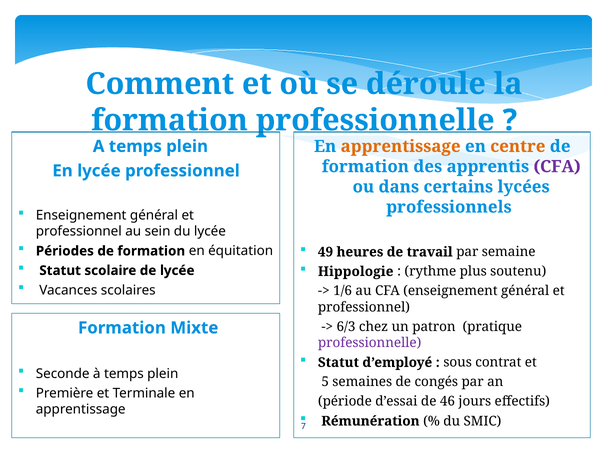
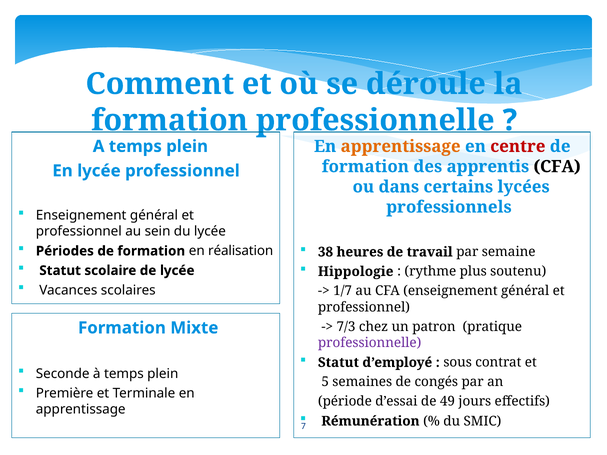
centre colour: orange -> red (518, 146)
CFA colour: purple -> black (557, 167)
équitation: équitation -> réalisation (241, 251)
49: 49 -> 38 (325, 252)
1/6: 1/6 -> 1/7 (343, 291)
6/3: 6/3 -> 7/3 (346, 327)
46: 46 -> 49 (447, 402)
